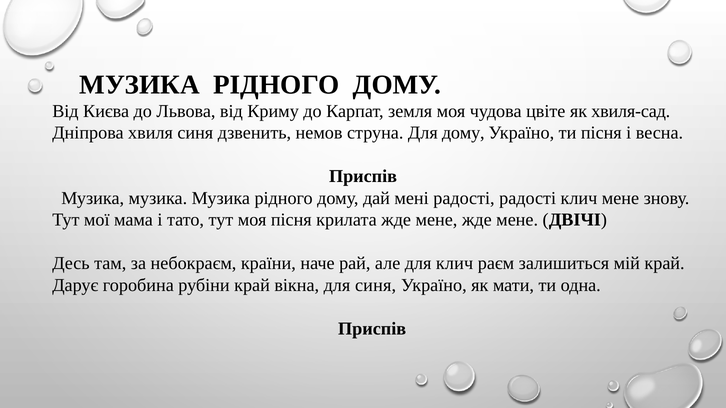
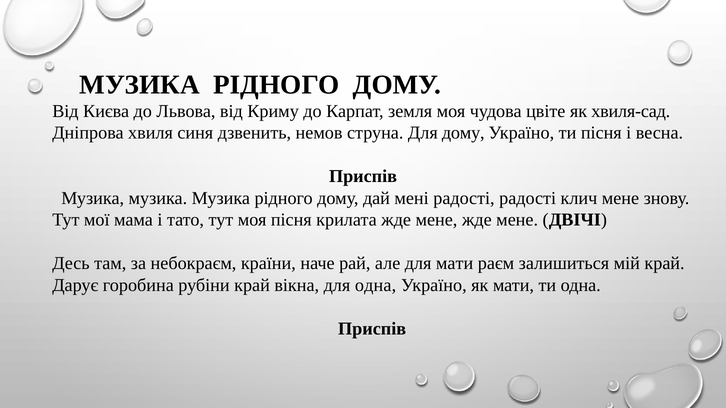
для клич: клич -> мати (455, 264)
для синя: синя -> одна (376, 285)
